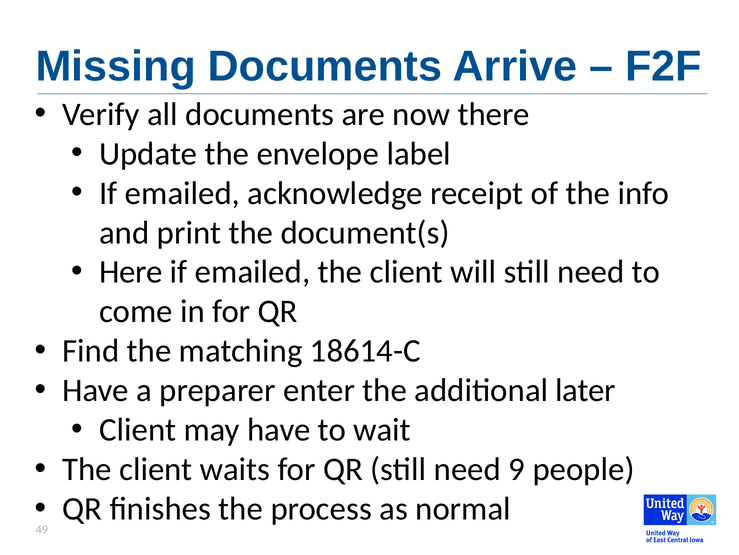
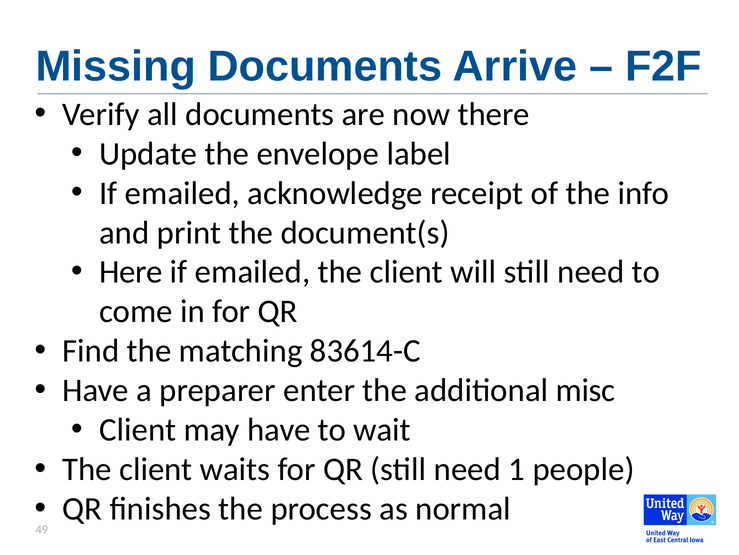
18614-C: 18614-C -> 83614-C (365, 351)
later: later -> misc (585, 390)
9: 9 -> 1 (517, 469)
